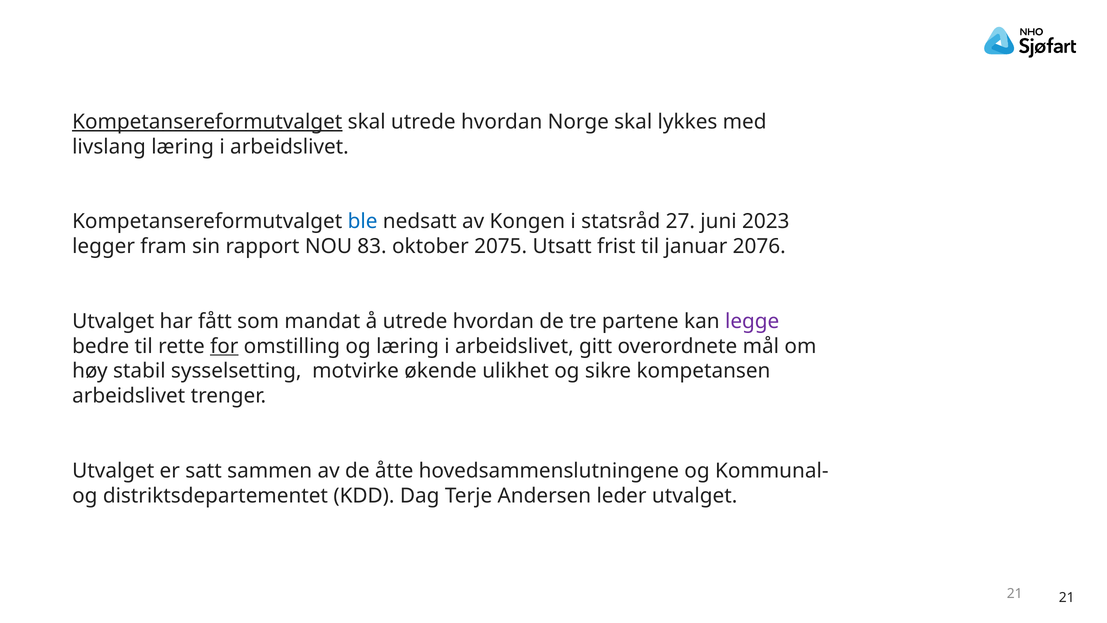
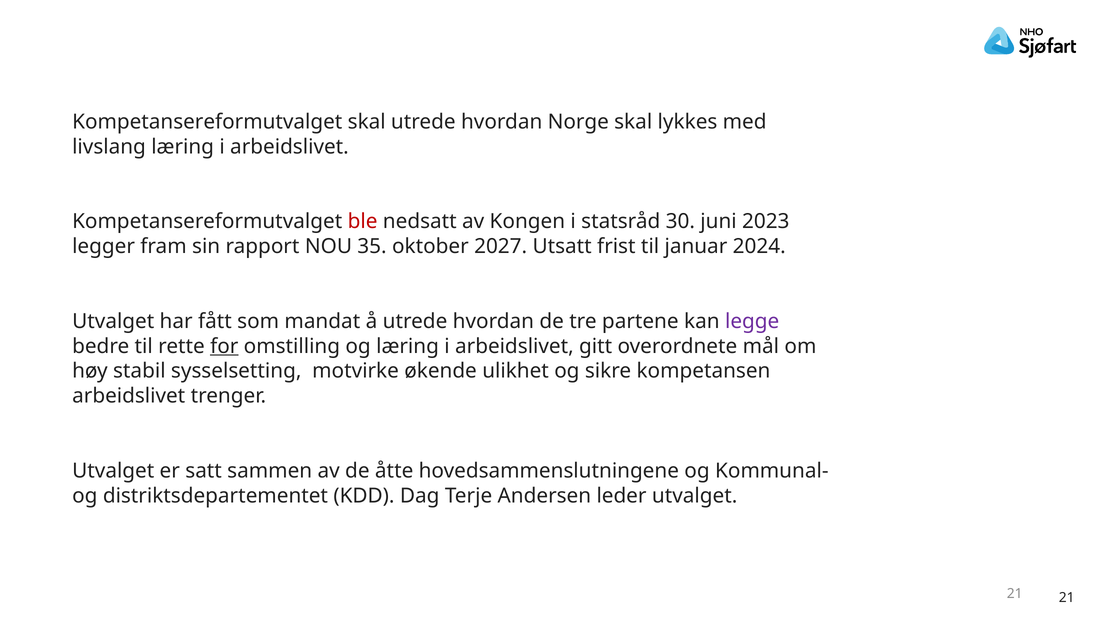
Kompetansereformutvalget underline: present -> none (207, 122)
ble colour: blue -> red (363, 221)
27: 27 -> 30 (680, 221)
83: 83 -> 35 (372, 246)
2075: 2075 -> 2027 (501, 246)
2076: 2076 -> 2024 (759, 246)
